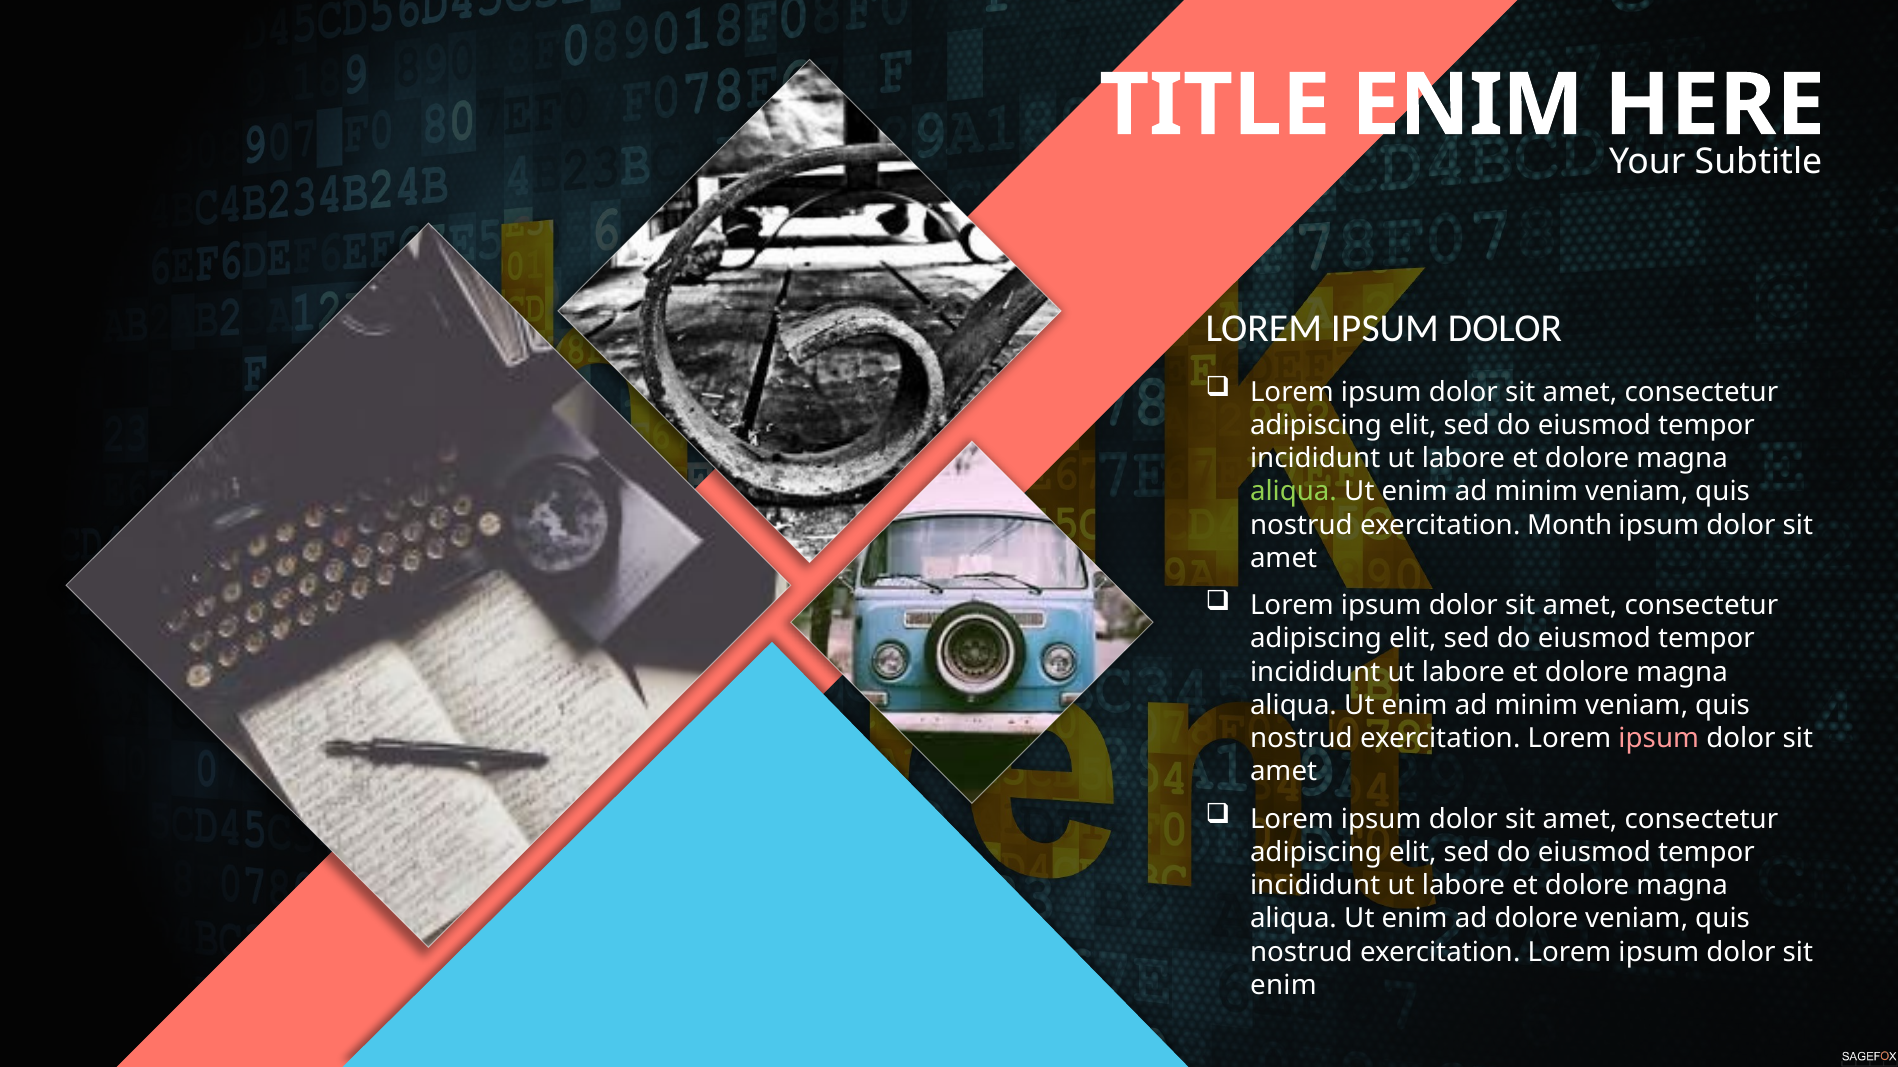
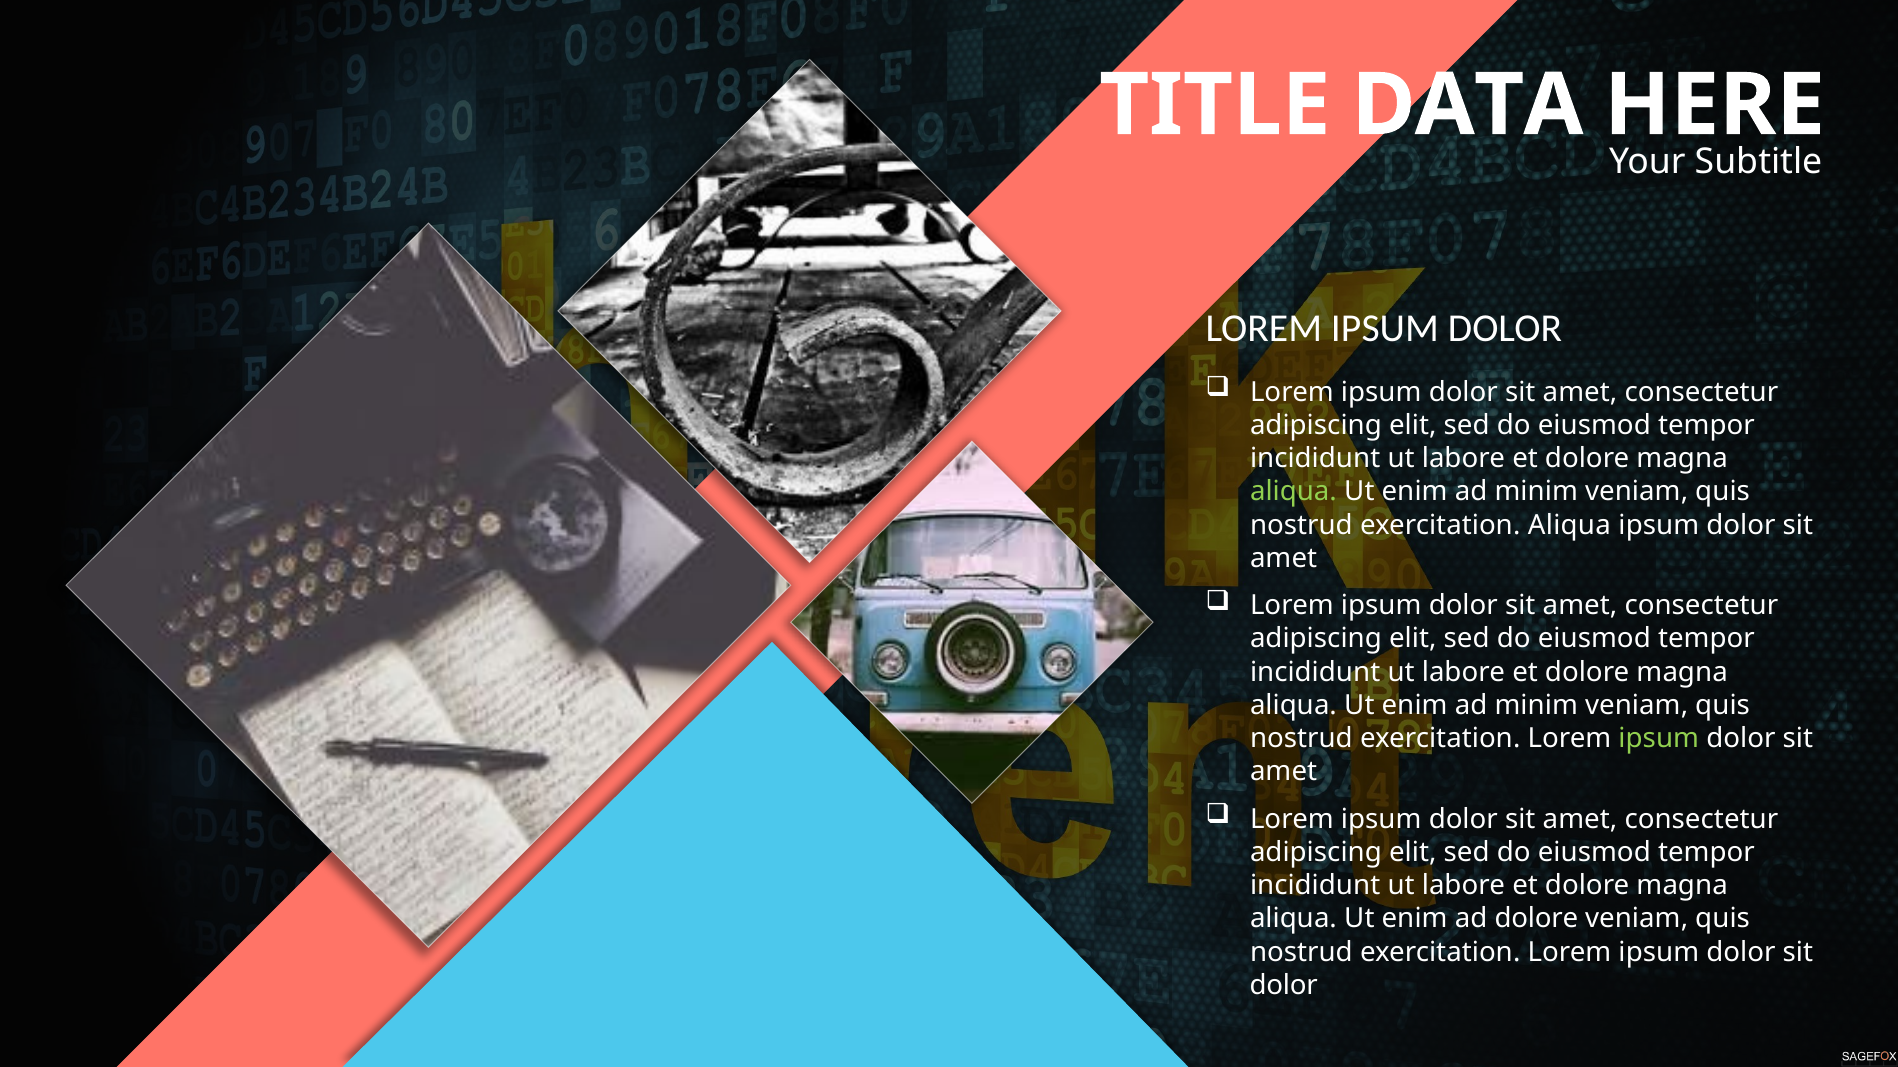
TITLE ENIM: ENIM -> DATA (1468, 105)
exercitation Month: Month -> Aliqua (1569, 525)
ipsum colour: pink -> light green (1659, 739)
enim: enim -> dolor (1284, 986)
